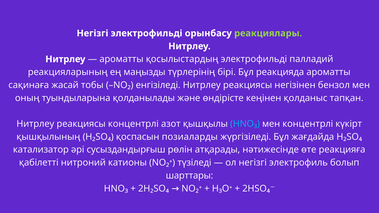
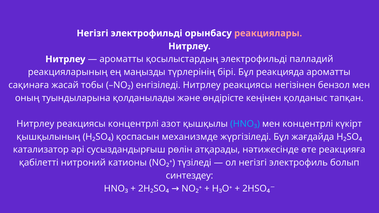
реакциялары colour: light green -> pink (268, 33)
позиаларды: позиаларды -> механизмде (190, 137)
шарттары: шарттары -> синтездеу (189, 176)
